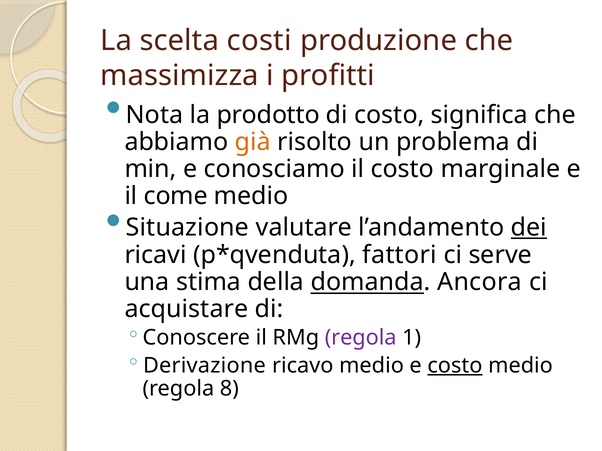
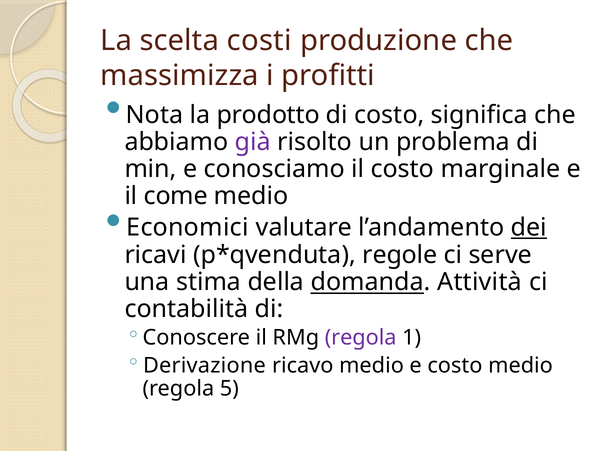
già colour: orange -> purple (253, 142)
Situazione: Situazione -> Economici (187, 228)
fattori: fattori -> regole (400, 255)
Ancora: Ancora -> Attività (480, 282)
acquistare: acquistare -> contabilità (186, 309)
costo underline: present -> none (455, 366)
8: 8 -> 5 (229, 389)
